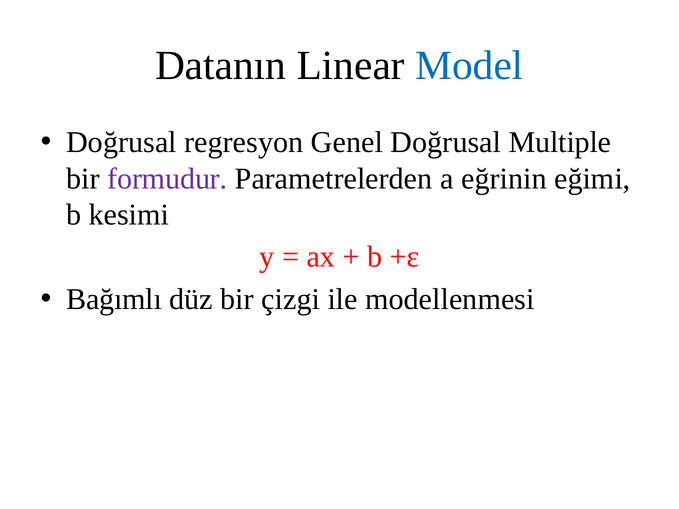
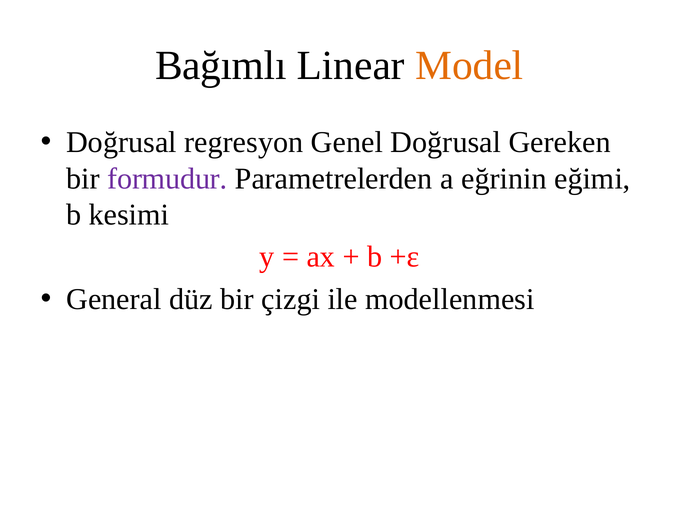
Datanın: Datanın -> Bağımlı (221, 66)
Model colour: blue -> orange (469, 66)
Multiple: Multiple -> Gereken (560, 142)
Bağımlı: Bağımlı -> General (114, 299)
